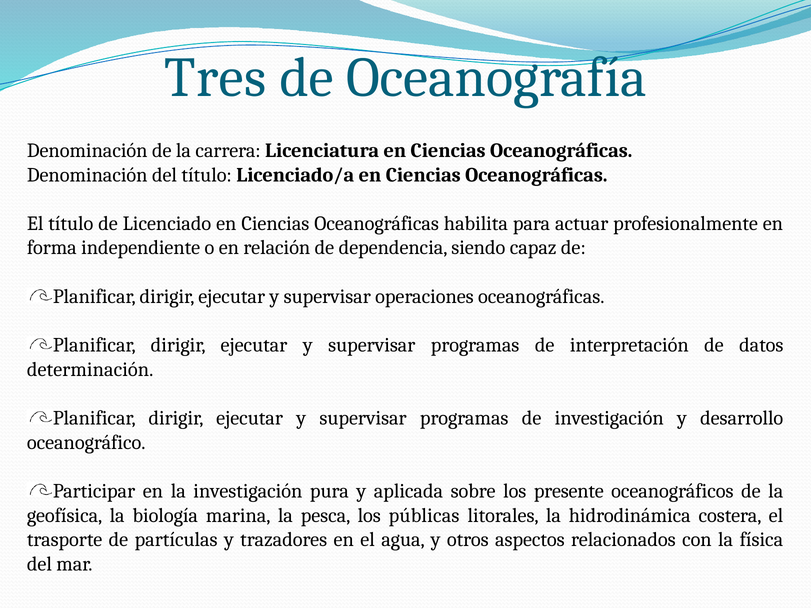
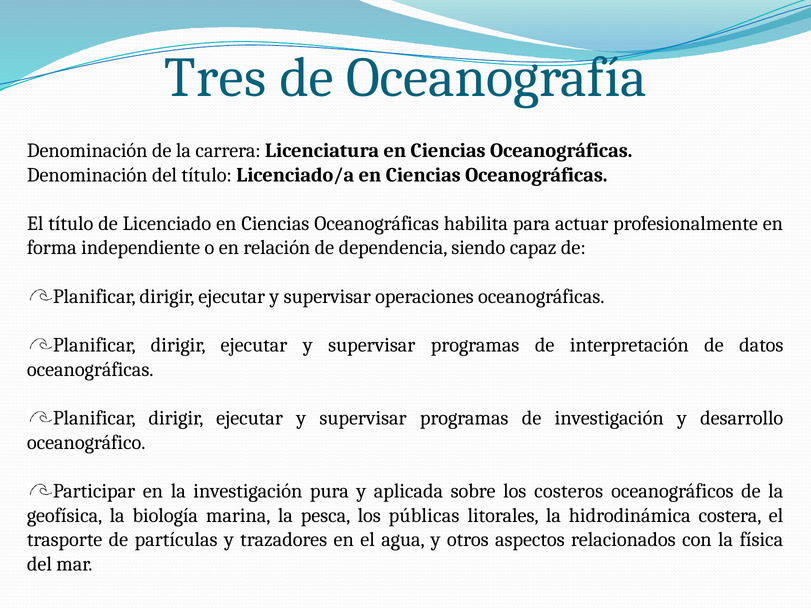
determinación: determinación -> oceanográficas (90, 370)
presente: presente -> costeros (569, 491)
